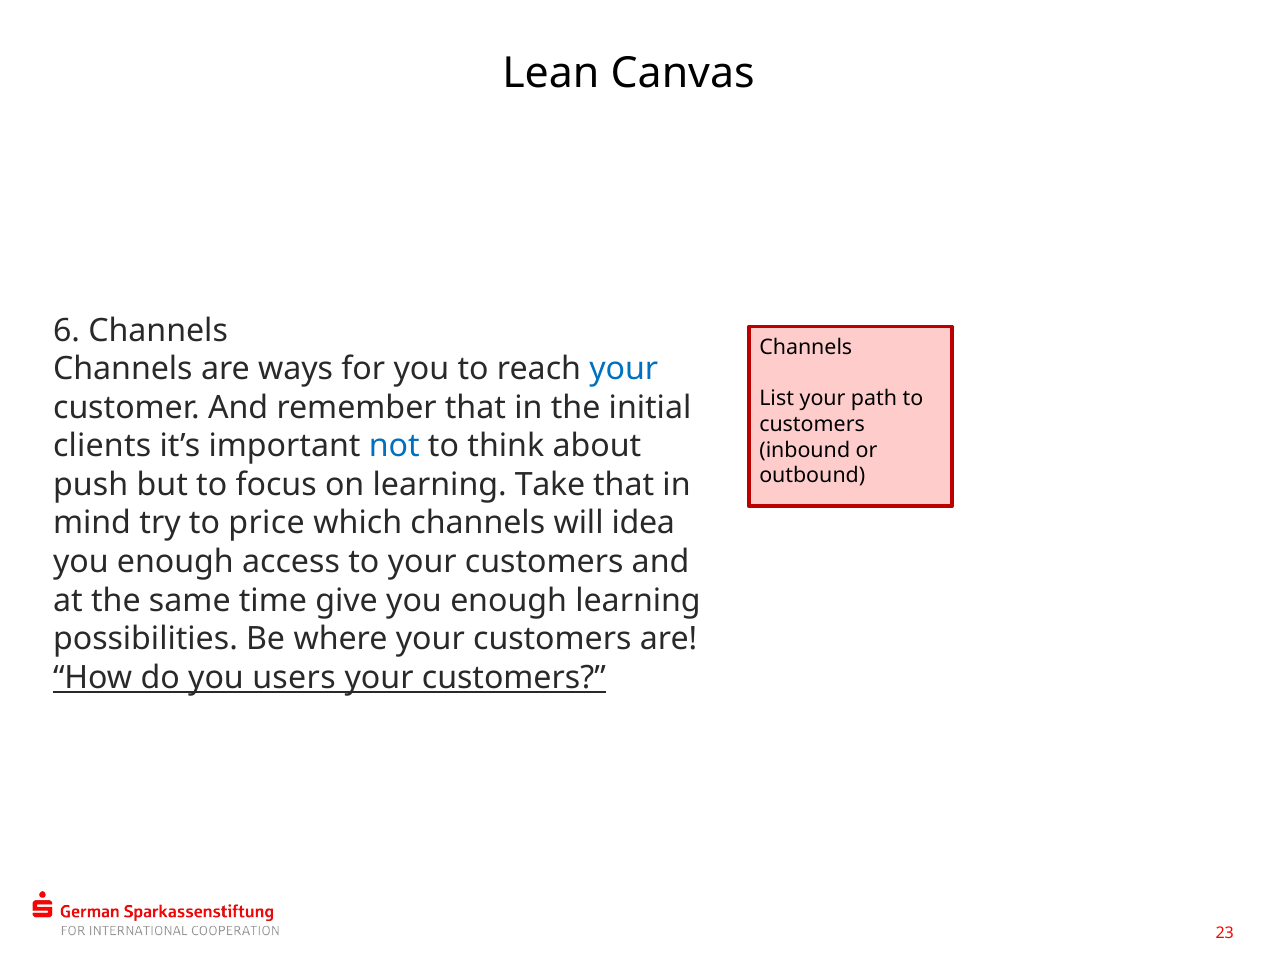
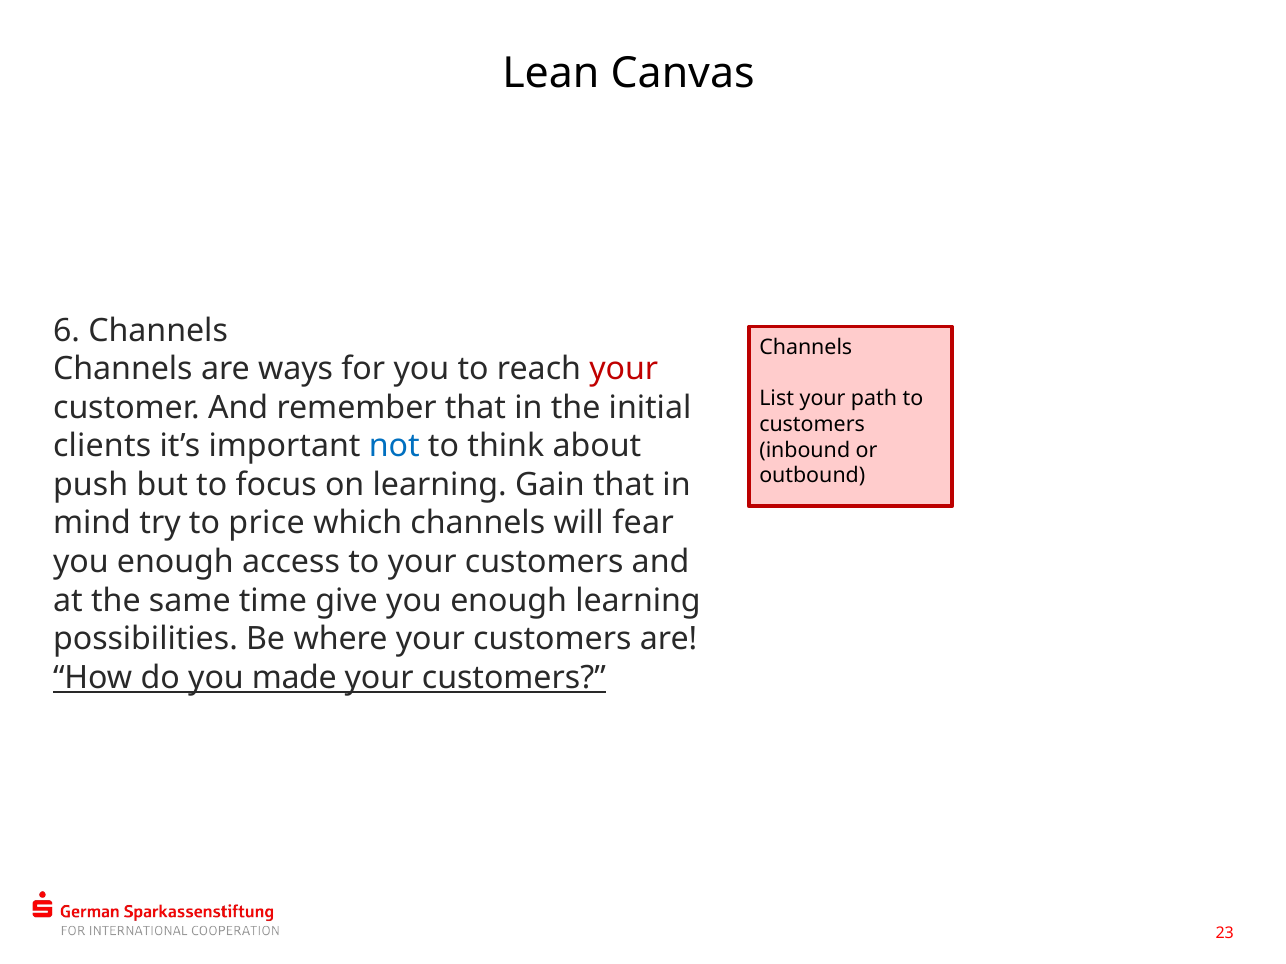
your colour: blue -> red (624, 369)
Take: Take -> Gain (550, 485)
idea: idea -> fear (643, 524)
users: users -> made (294, 678)
